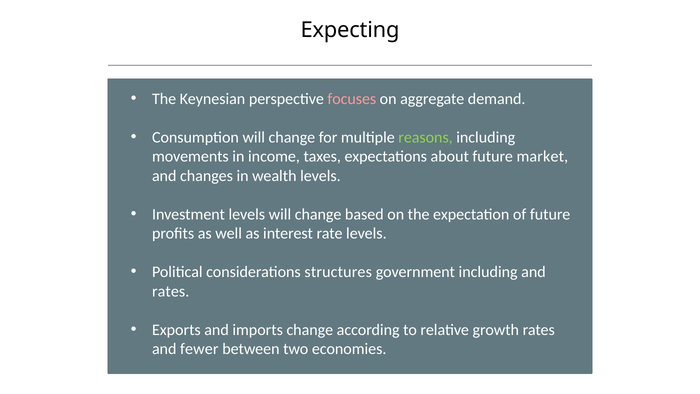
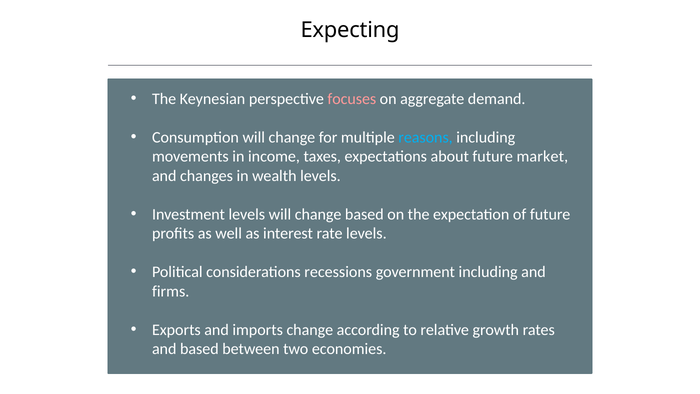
reasons colour: light green -> light blue (426, 137)
structures: structures -> recessions (338, 272)
rates: rates -> firms (171, 291)
and fewer: fewer -> based (199, 349)
